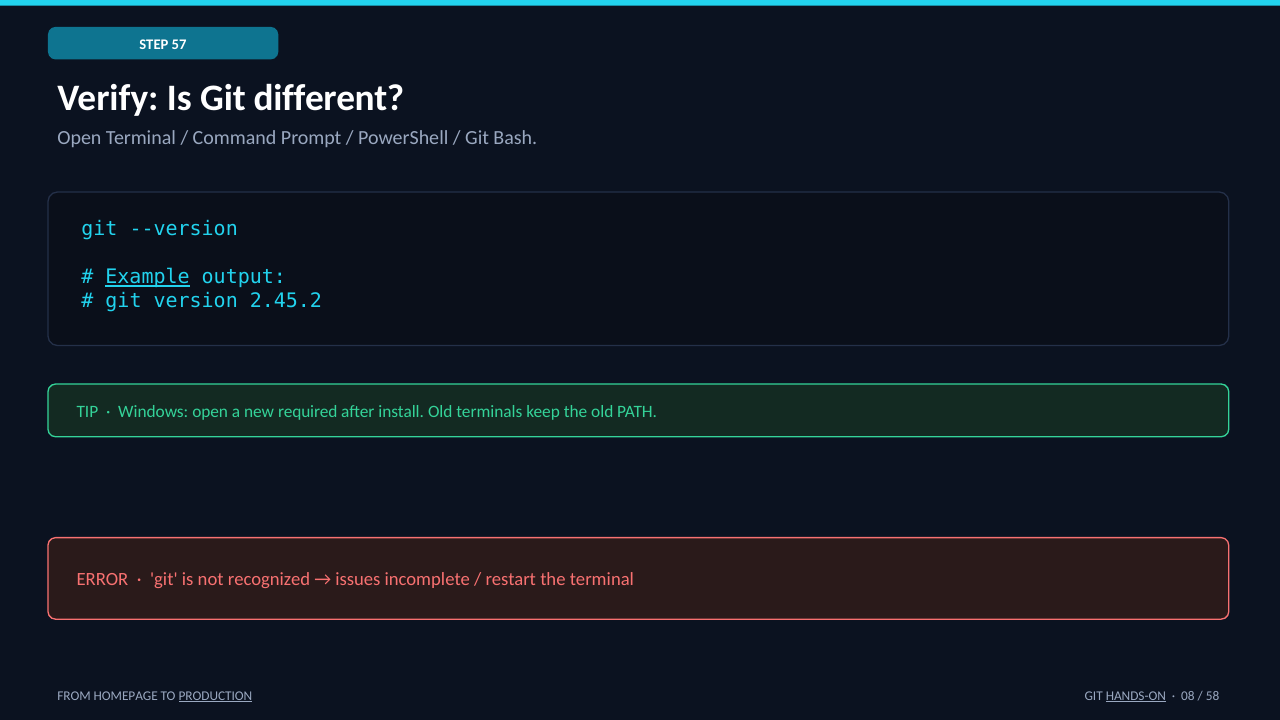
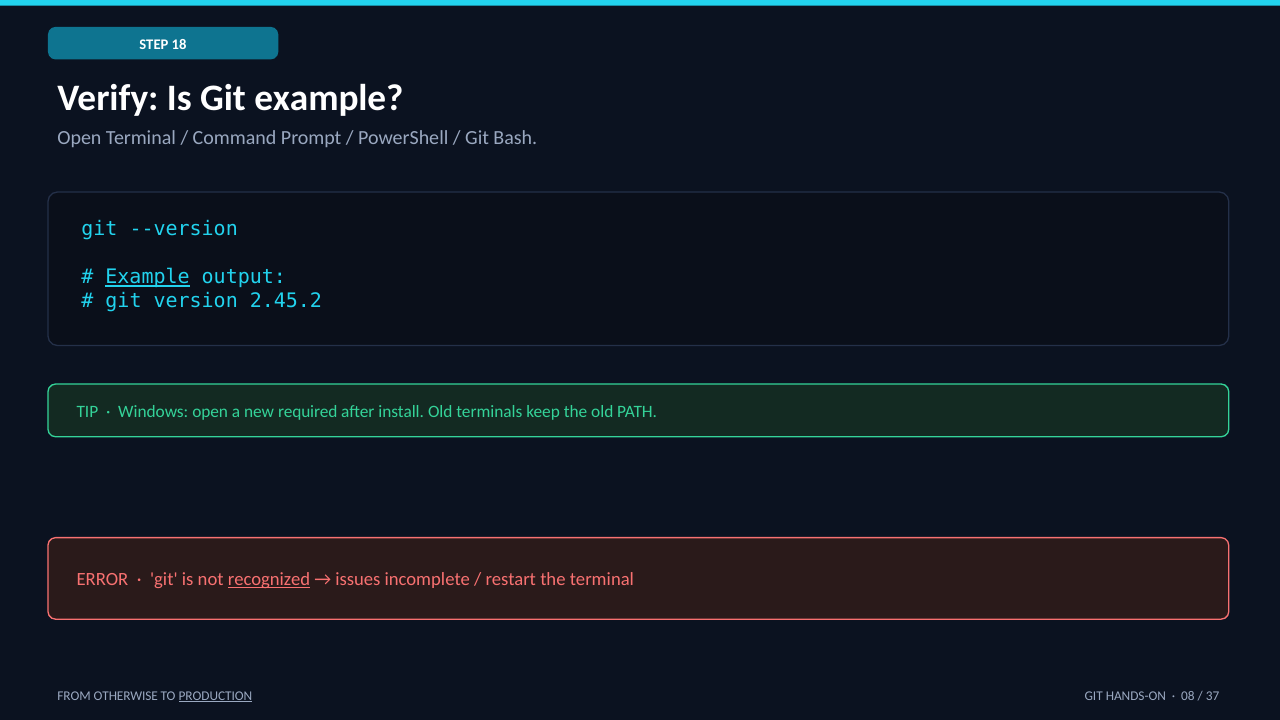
57: 57 -> 18 (179, 44)
Git different: different -> example (329, 98)
recognized underline: none -> present (269, 580)
HOMEPAGE: HOMEPAGE -> OTHERWISE (126, 696)
HANDS-ON underline: present -> none (1136, 696)
58: 58 -> 37 (1213, 696)
